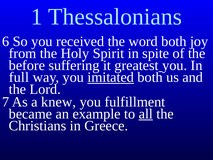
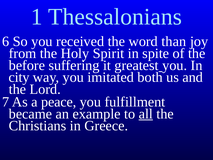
word both: both -> than (174, 41)
full: full -> city (19, 77)
imitated underline: present -> none (111, 77)
knew: knew -> peace (59, 102)
